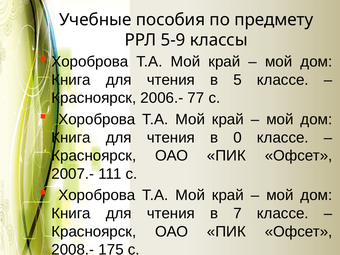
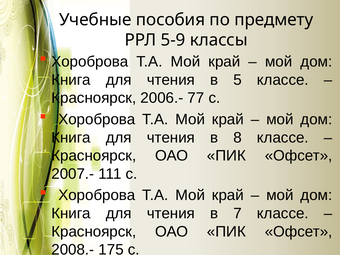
0: 0 -> 8 (238, 138)
